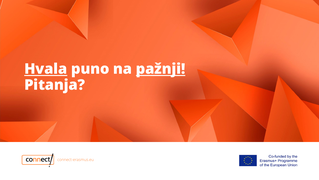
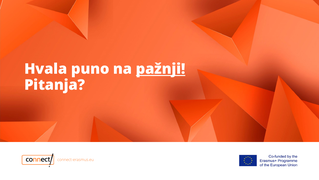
Hvala underline: present -> none (46, 69)
